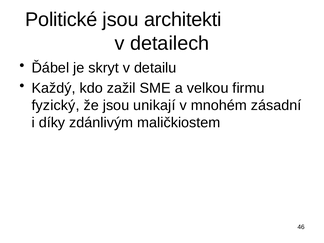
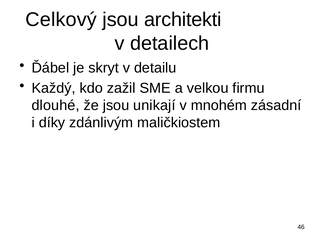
Politické: Politické -> Celkový (61, 19)
fyzický: fyzický -> dlouhé (56, 105)
